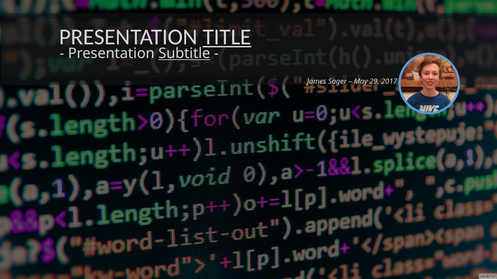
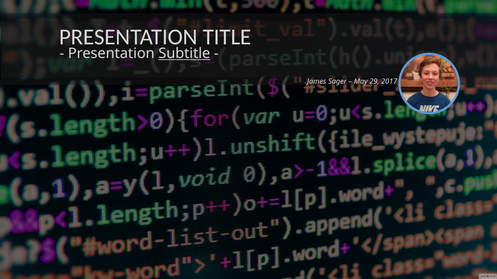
TITLE underline: present -> none (227, 37)
